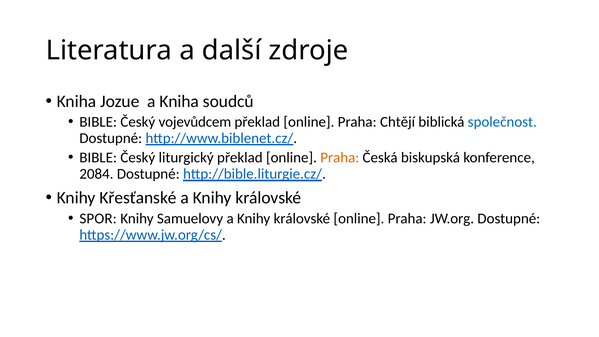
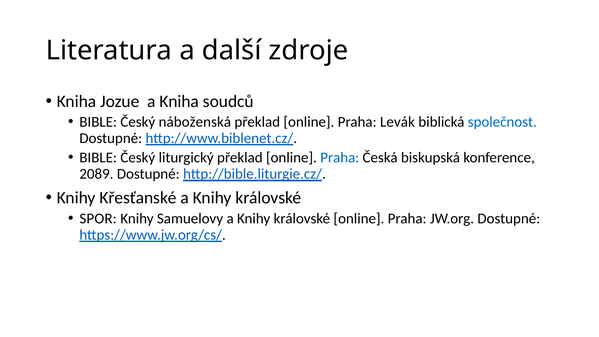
vojevůdcem: vojevůdcem -> náboženská (195, 122)
Chtějí: Chtějí -> Levák (397, 122)
Praha colour: orange -> blue (340, 158)
2084: 2084 -> 2089 (96, 174)
